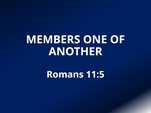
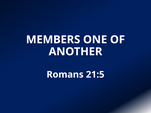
11:5: 11:5 -> 21:5 (95, 75)
